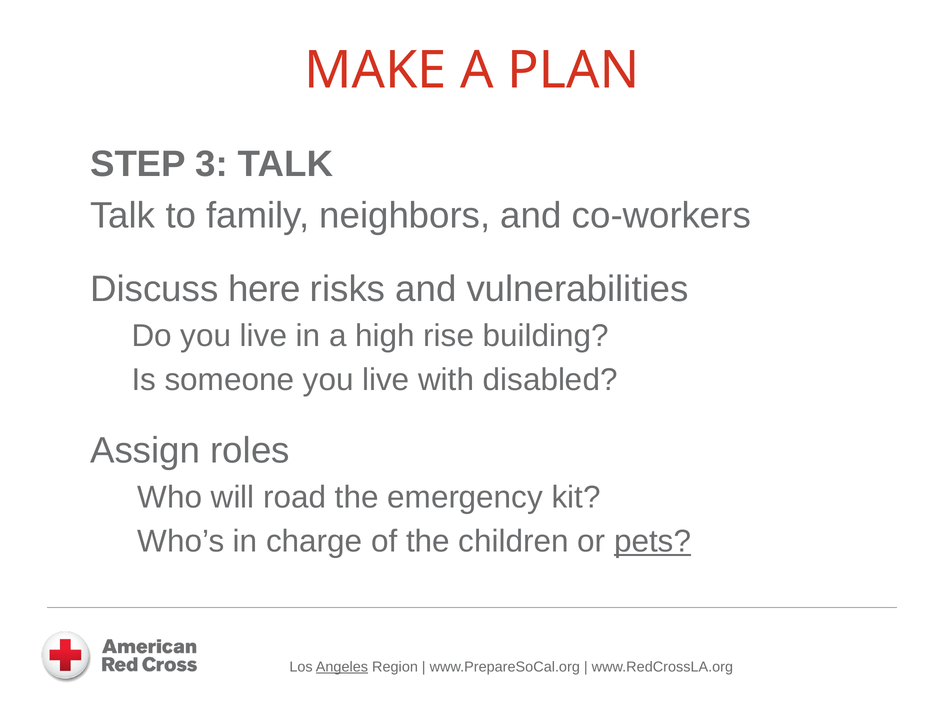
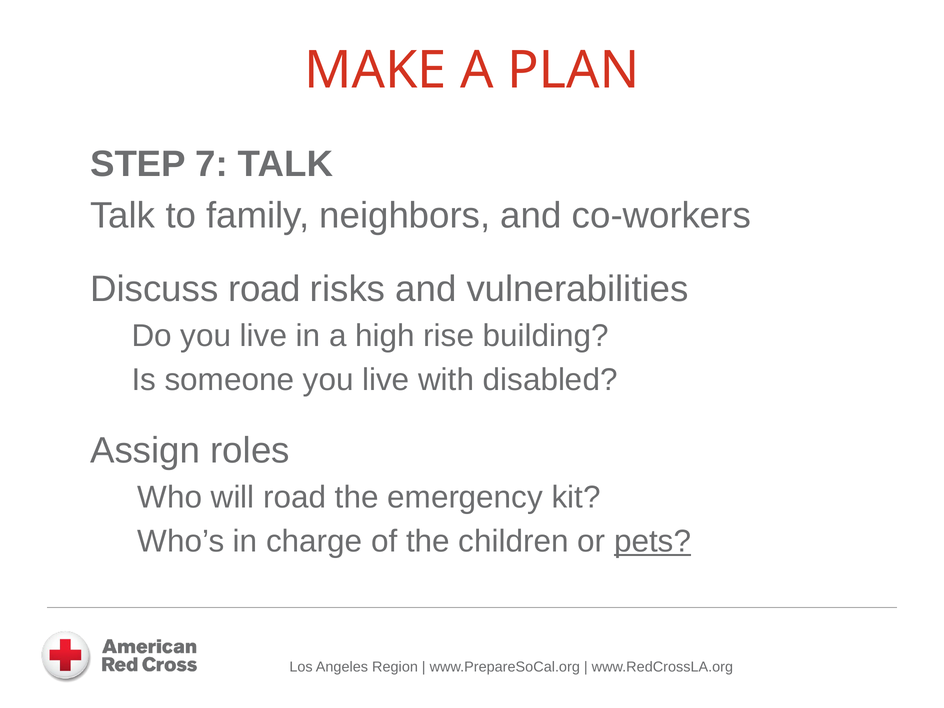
3: 3 -> 7 (212, 164)
Discuss here: here -> road (264, 289)
Angeles underline: present -> none (342, 667)
